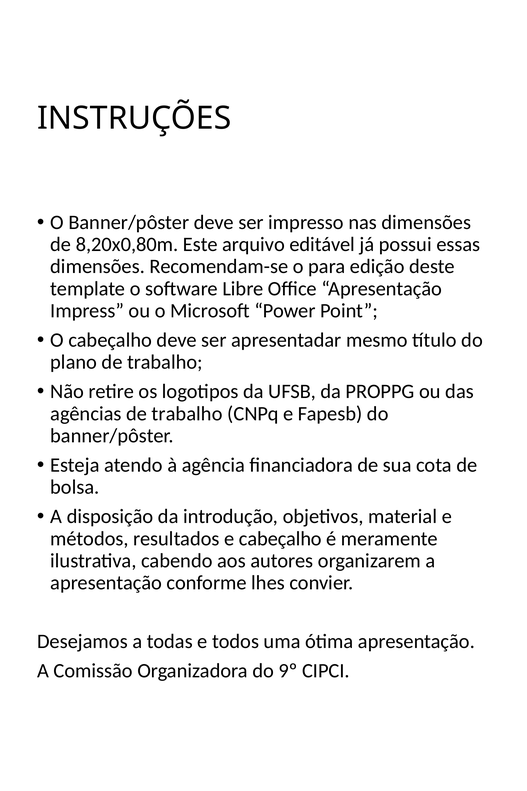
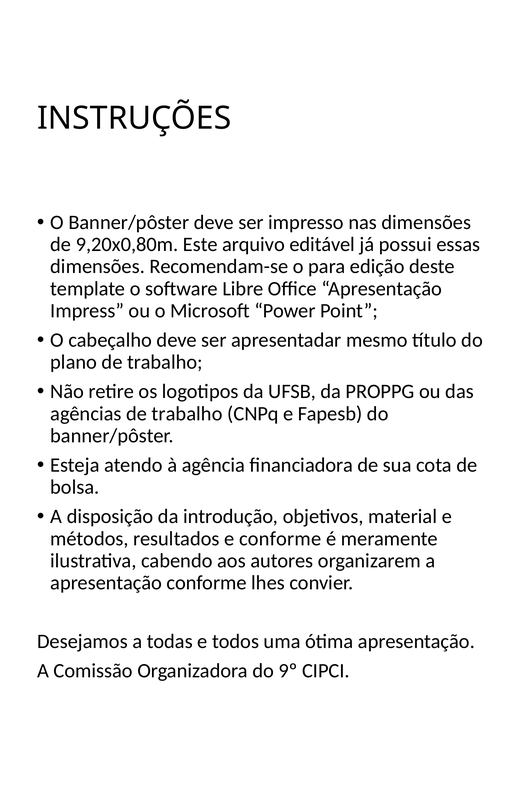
8,20x0,80m: 8,20x0,80m -> 9,20x0,80m (127, 244)
e cabeçalho: cabeçalho -> conforme (280, 538)
